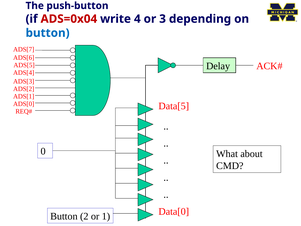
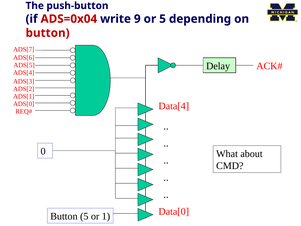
4: 4 -> 9 (137, 19)
or 3: 3 -> 5 (163, 19)
button colour: blue -> red (48, 33)
Data[5: Data[5 -> Data[4 (174, 106)
Button 2: 2 -> 5 (84, 216)
